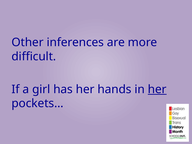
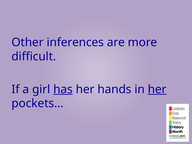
has underline: none -> present (63, 89)
